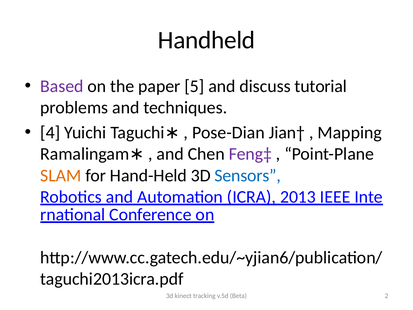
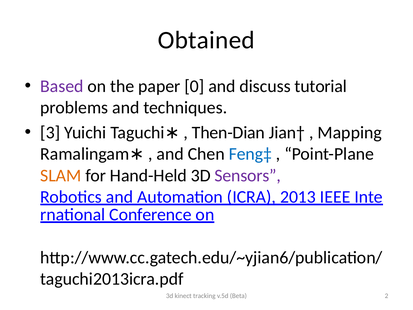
Handheld: Handheld -> Obtained (206, 40)
5: 5 -> 0 (194, 86)
4: 4 -> 3 (50, 133)
Pose-Dian: Pose-Dian -> Then-Dian (228, 133)
Feng‡ colour: purple -> blue (250, 154)
Sensors colour: blue -> purple (248, 175)
